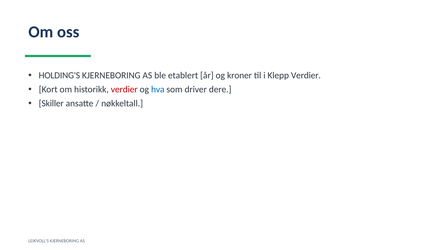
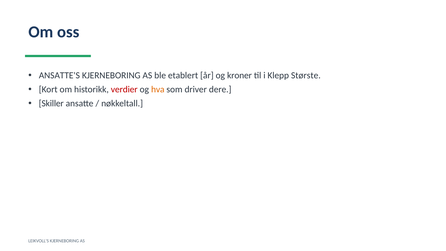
HOLDING'S: HOLDING'S -> ANSATTE'S (59, 76)
Klepp Verdier: Verdier -> Største (306, 76)
hva colour: blue -> orange (158, 89)
